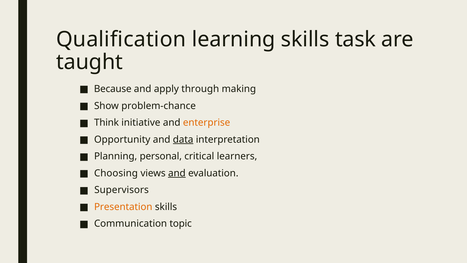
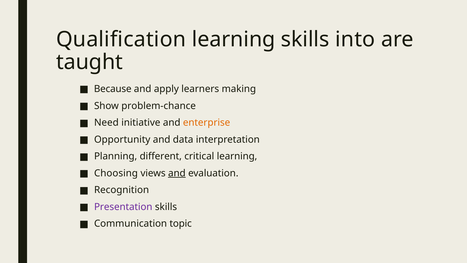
task: task -> into (355, 39)
through: through -> learners (200, 89)
Think: Think -> Need (106, 123)
data underline: present -> none (183, 139)
personal: personal -> different (161, 156)
critical learners: learners -> learning (237, 156)
Supervisors: Supervisors -> Recognition (122, 190)
Presentation colour: orange -> purple (123, 207)
